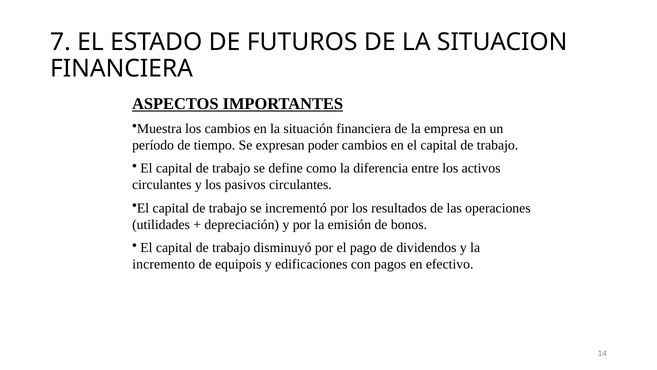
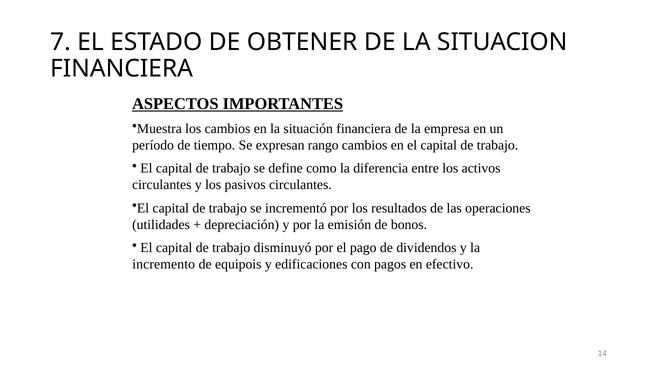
FUTUROS: FUTUROS -> OBTENER (302, 42)
poder: poder -> rango (323, 145)
